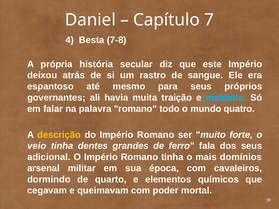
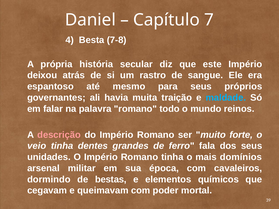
quatro: quatro -> reinos (239, 109)
descrição colour: yellow -> pink (59, 135)
adicional: adicional -> unidades (49, 157)
quarto: quarto -> bestas (111, 180)
